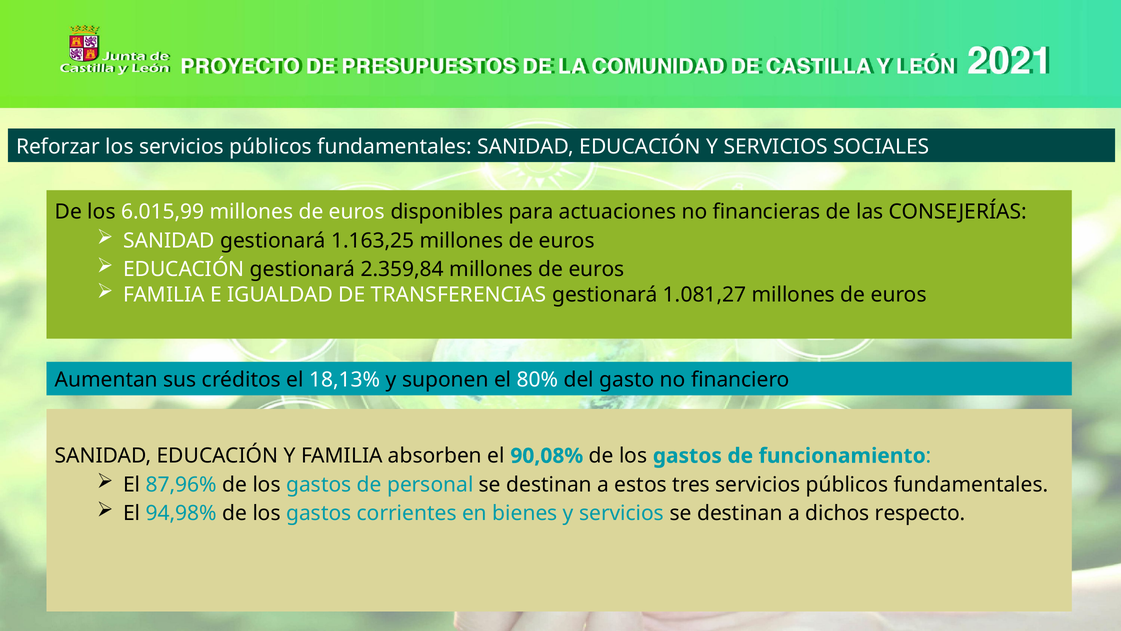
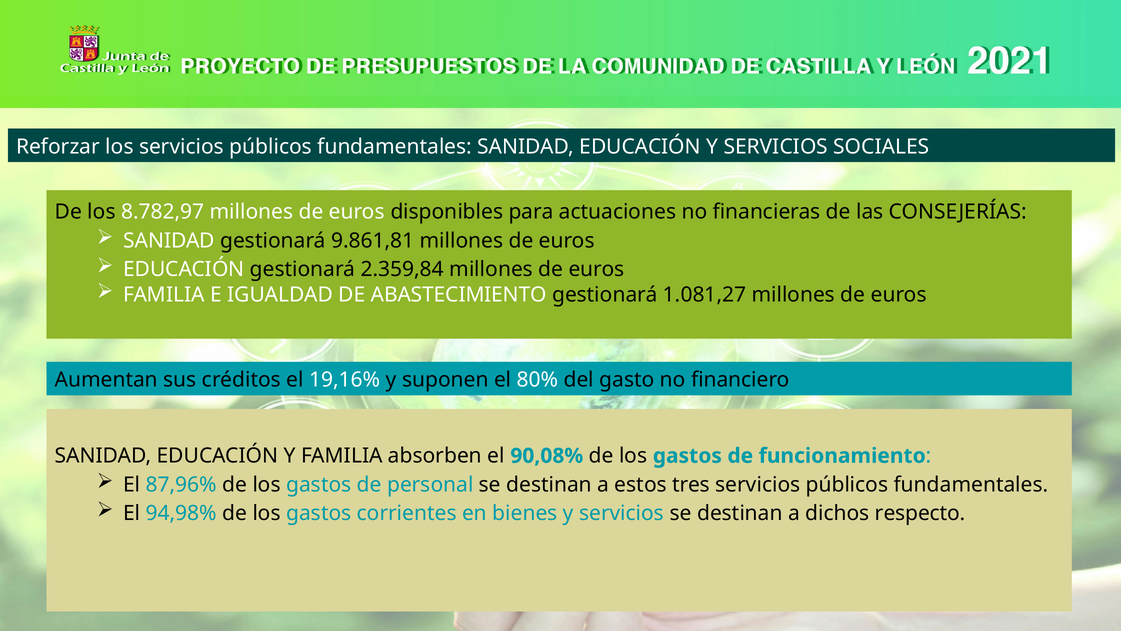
6.015,99: 6.015,99 -> 8.782,97 (163, 212)
1.163,25: 1.163,25 -> 9.861,81 (373, 240)
TRANSFERENCIAS: TRANSFERENCIAS -> ABASTECIMIENTO (459, 294)
18,13%: 18,13% -> 19,16% (345, 380)
